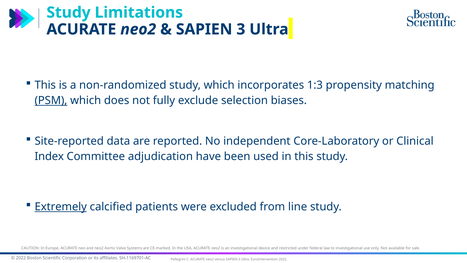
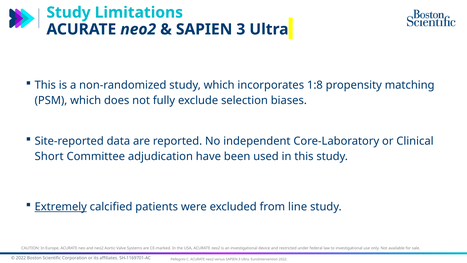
1:3: 1:3 -> 1:8 (315, 85)
PSM underline: present -> none (51, 100)
Index: Index -> Short (49, 156)
